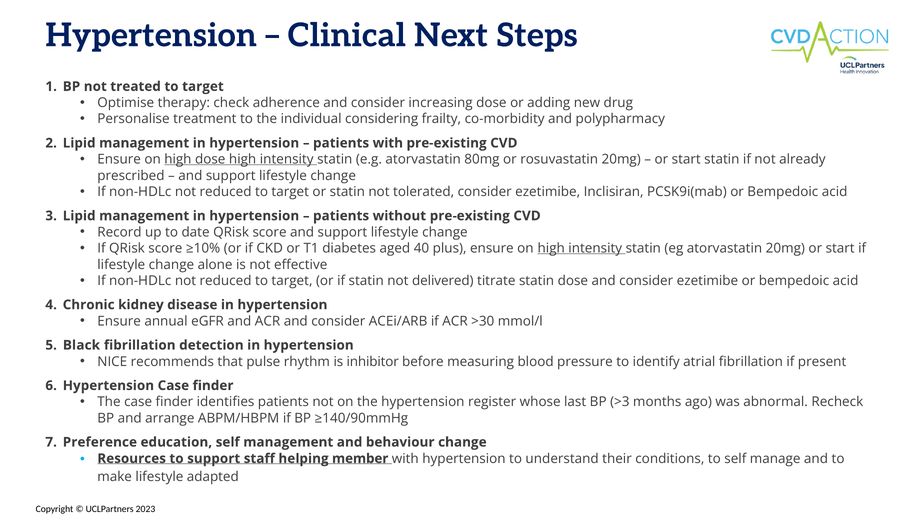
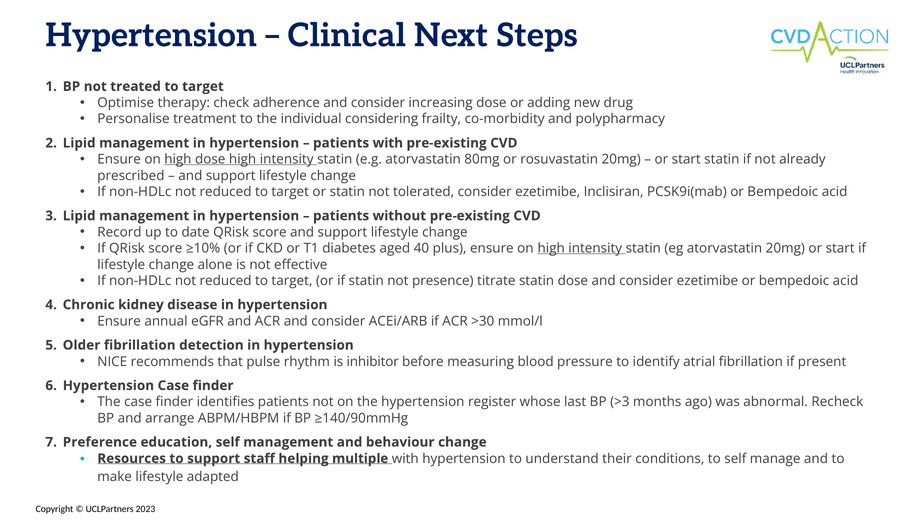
delivered: delivered -> presence (443, 281)
Black: Black -> Older (82, 345)
member: member -> multiple (360, 458)
